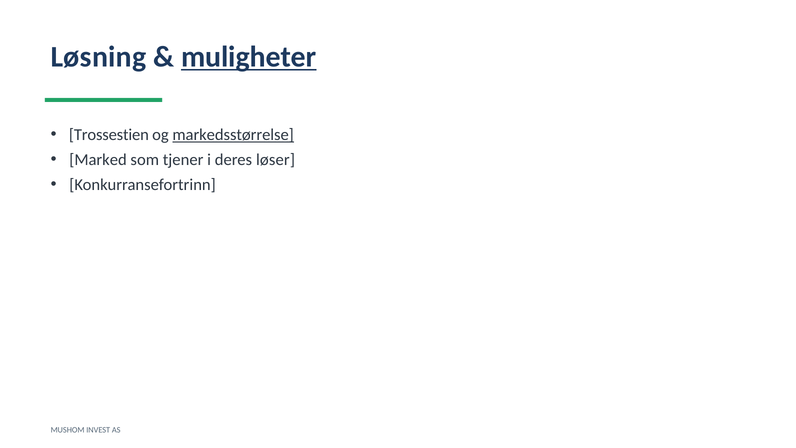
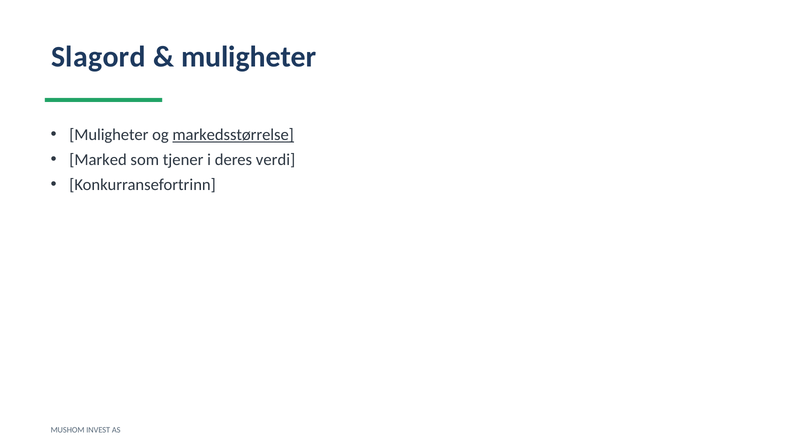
Løsning: Løsning -> Slagord (98, 57)
muligheter underline: present -> none (249, 57)
Trossestien: Trossestien -> Muligheter (109, 135)
løser: løser -> verdi (276, 160)
